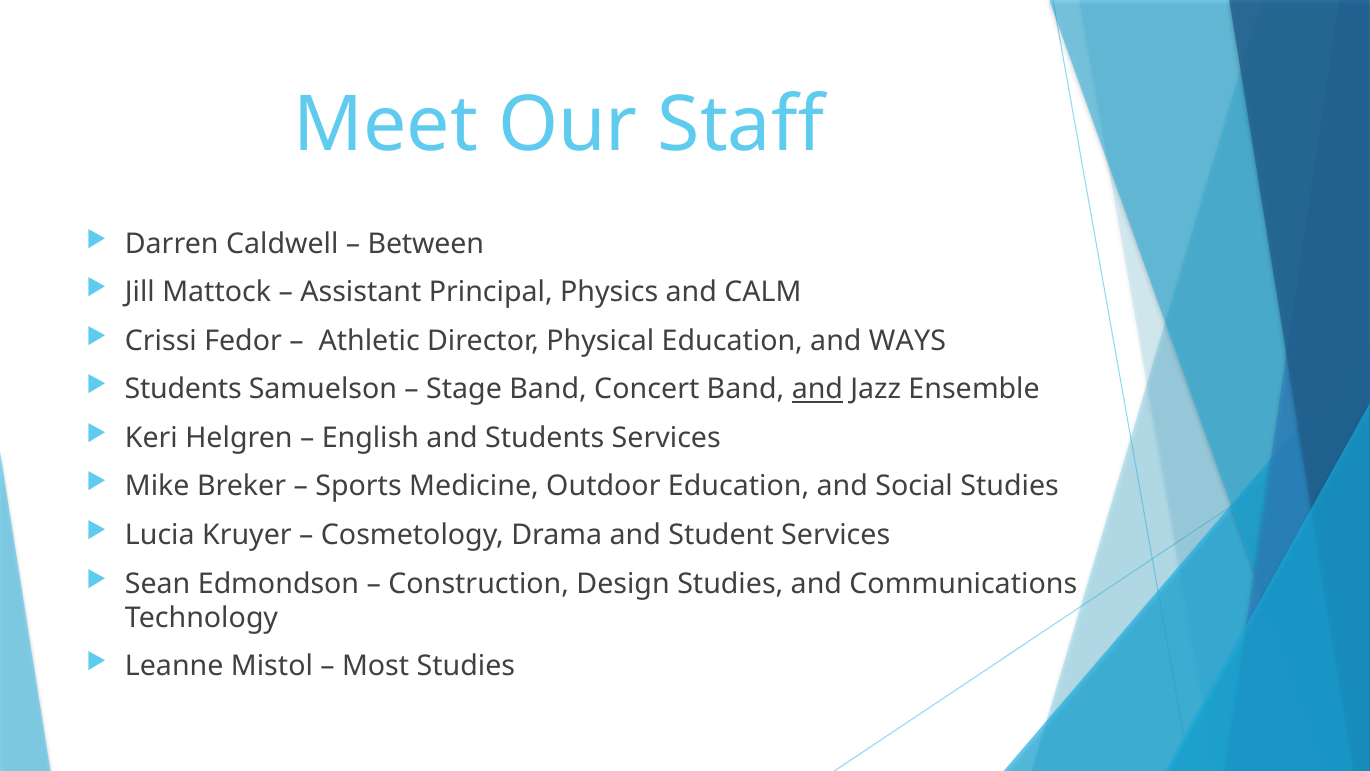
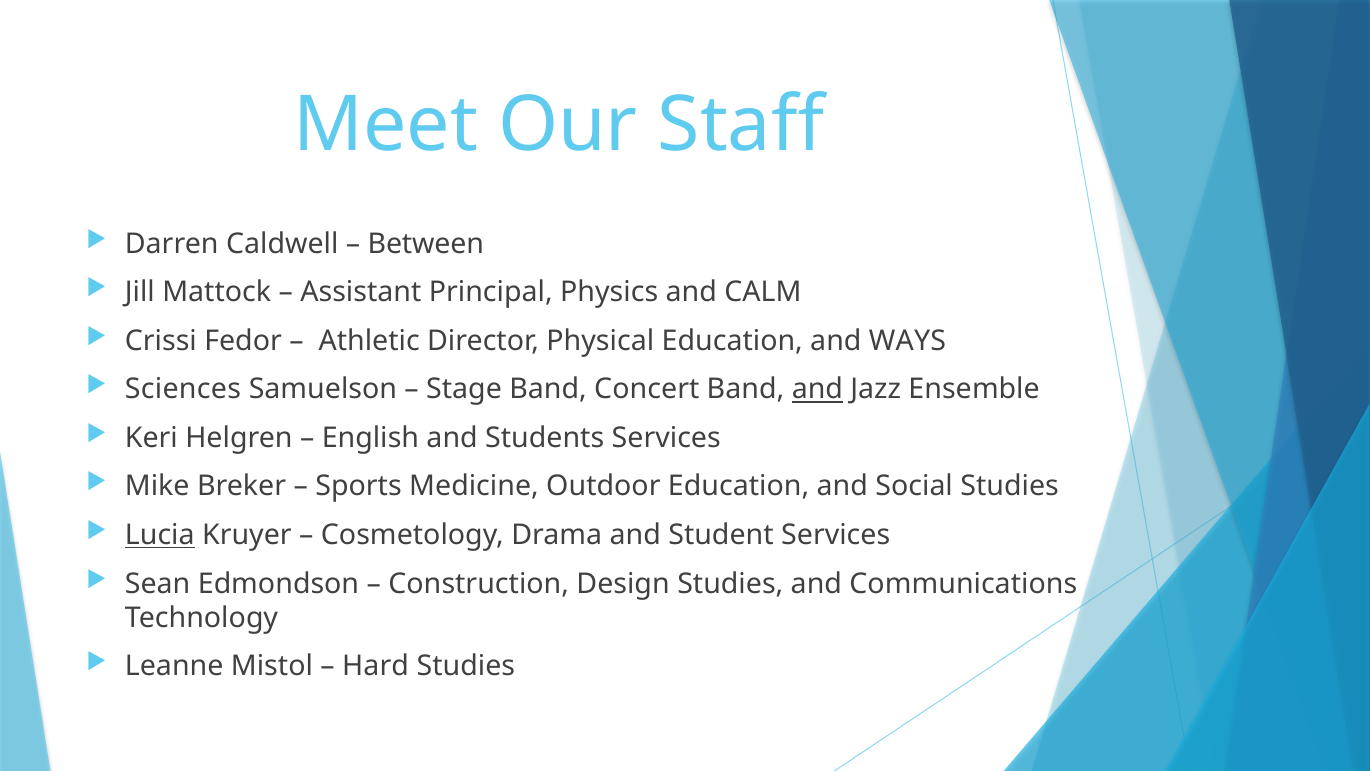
Students: Students -> Sciences (183, 389)
Lucia underline: none -> present (160, 535)
Most: Most -> Hard (376, 666)
